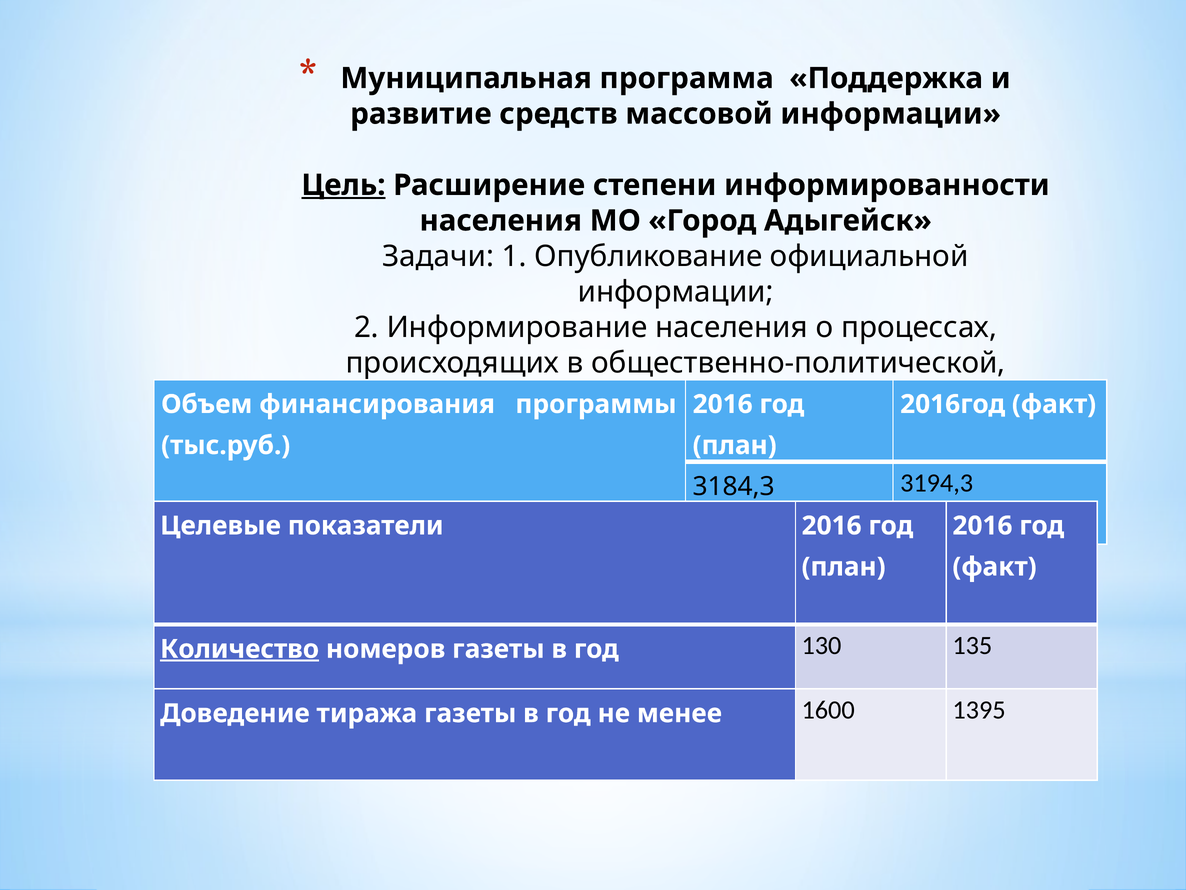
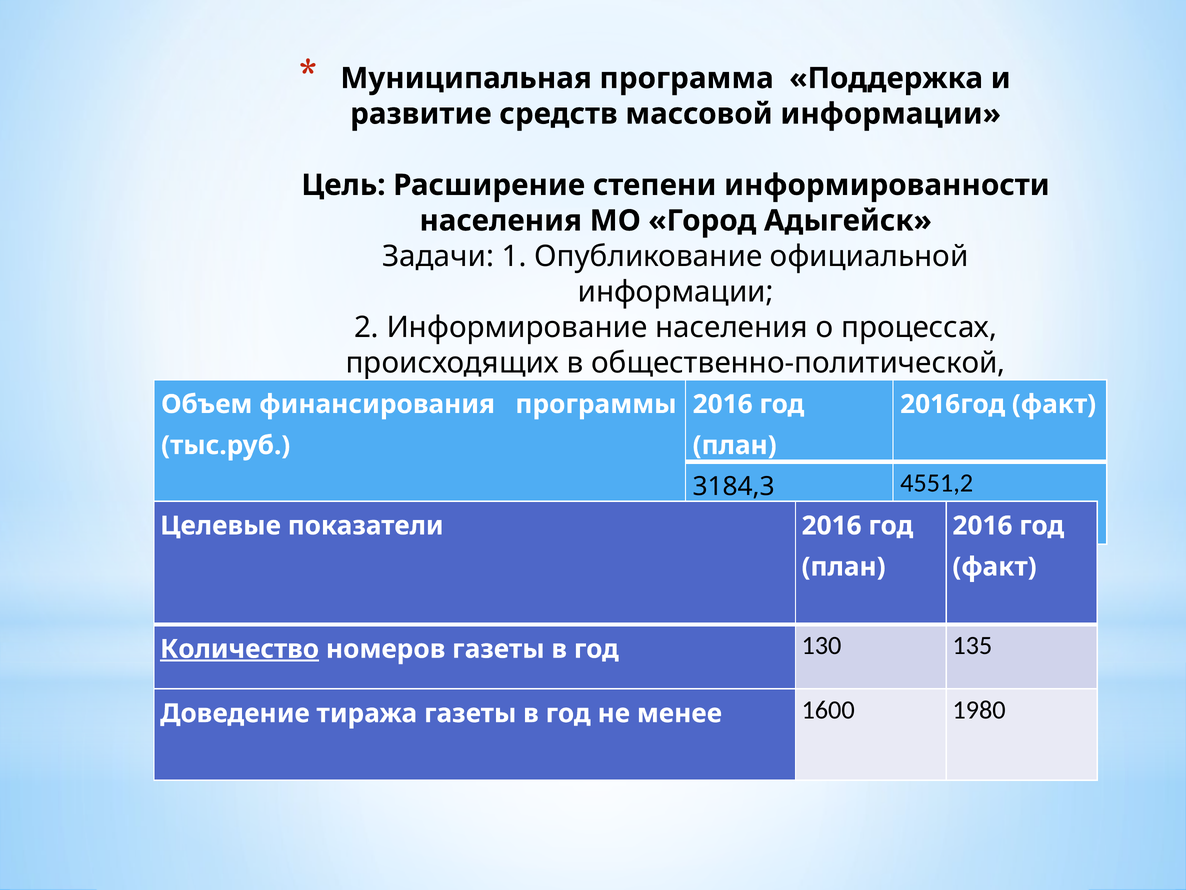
Цель underline: present -> none (343, 185)
3194,3: 3194,3 -> 4551,2 (937, 483)
1395: 1395 -> 1980 (979, 710)
